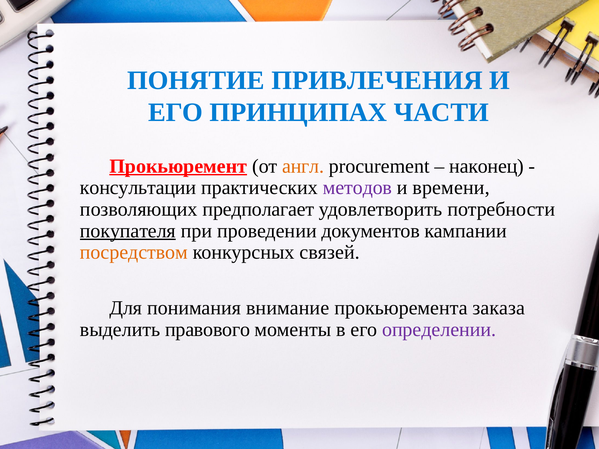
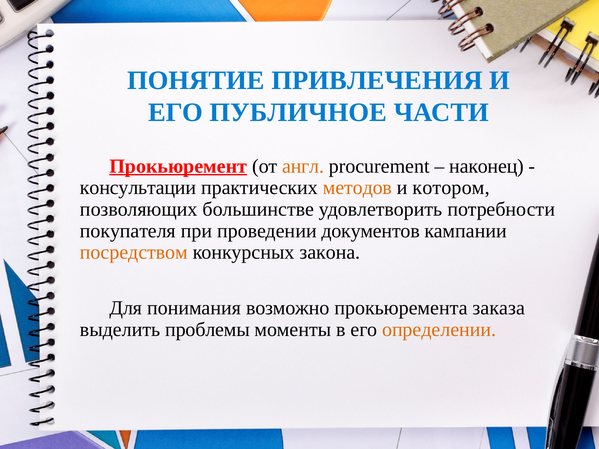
ПРИНЦИПАХ: ПРИНЦИПАХ -> ПУБЛИЧНОЕ (298, 112)
методов colour: purple -> orange (357, 188)
времени: времени -> котором (451, 188)
предполагает: предполагает -> большинстве (258, 209)
покупателя underline: present -> none (128, 231)
связей: связей -> закона (330, 252)
внимание: внимание -> возможно (288, 308)
правового: правового -> проблемы (208, 330)
определении colour: purple -> orange (439, 330)
